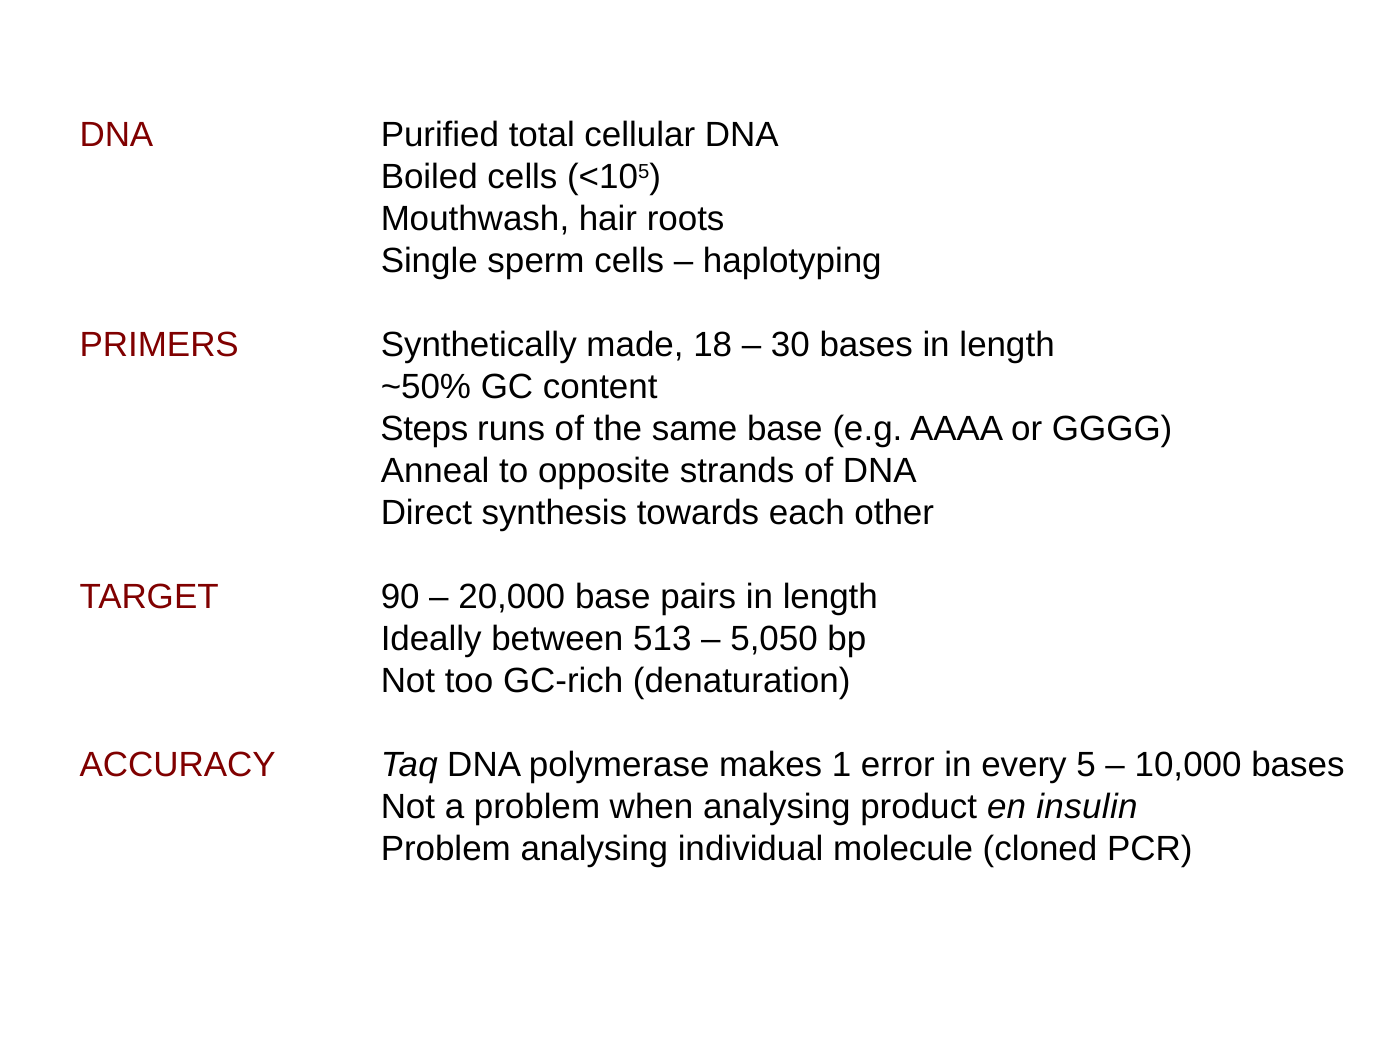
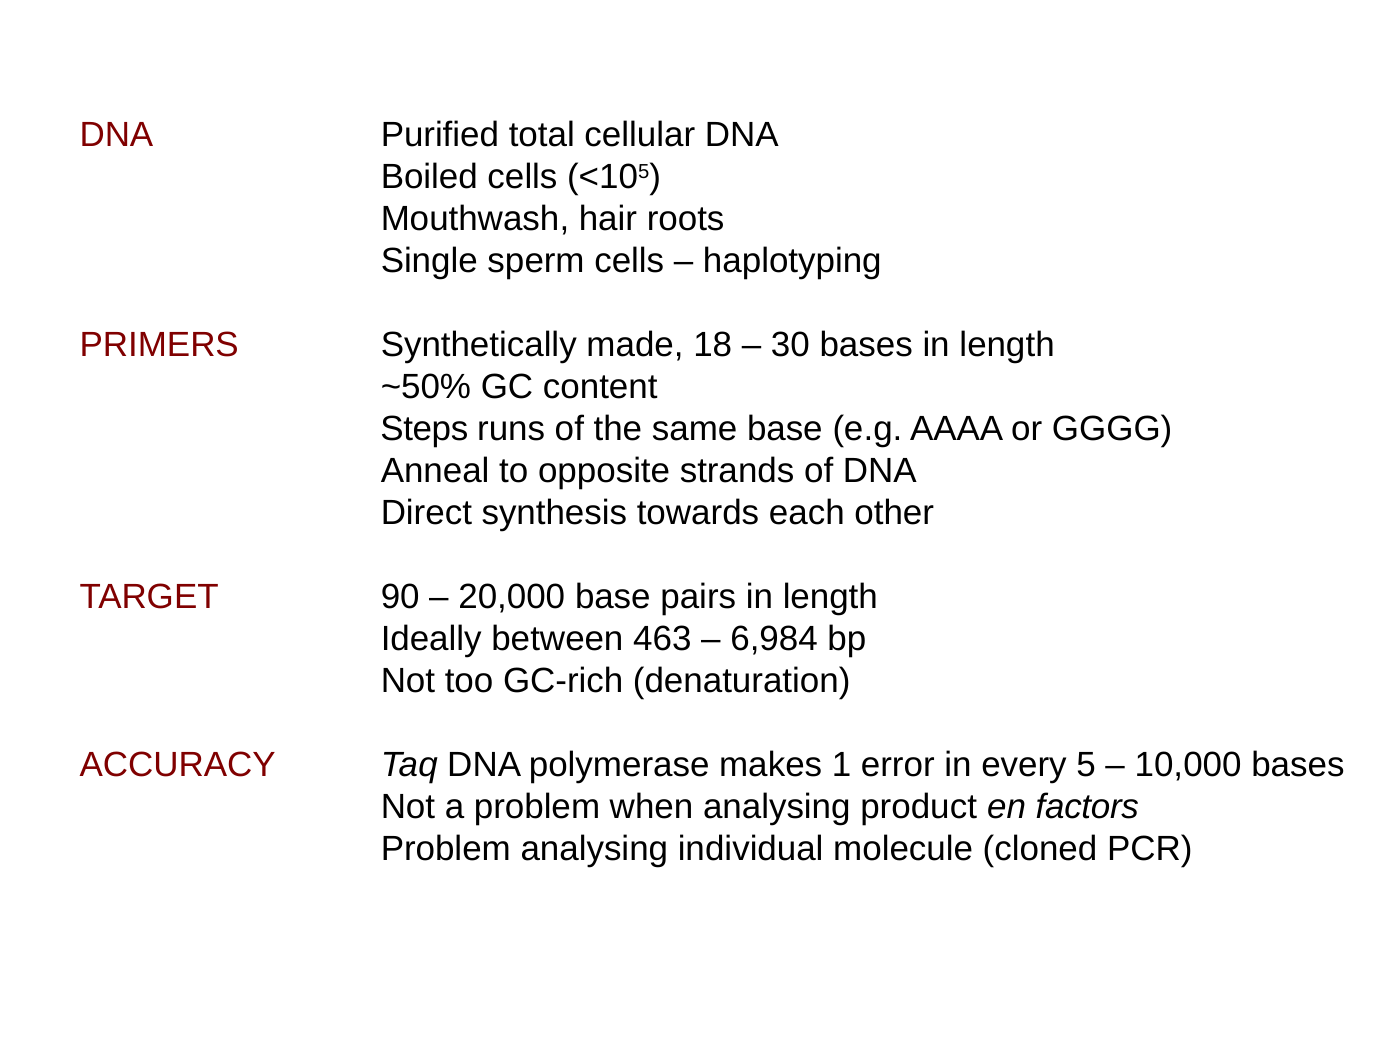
513: 513 -> 463 (662, 639)
5,050: 5,050 -> 6,984 (774, 639)
insulin: insulin -> factors (1087, 807)
